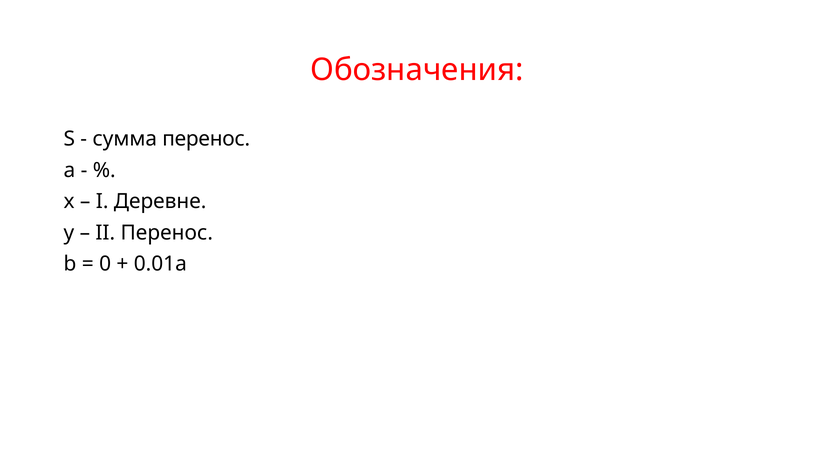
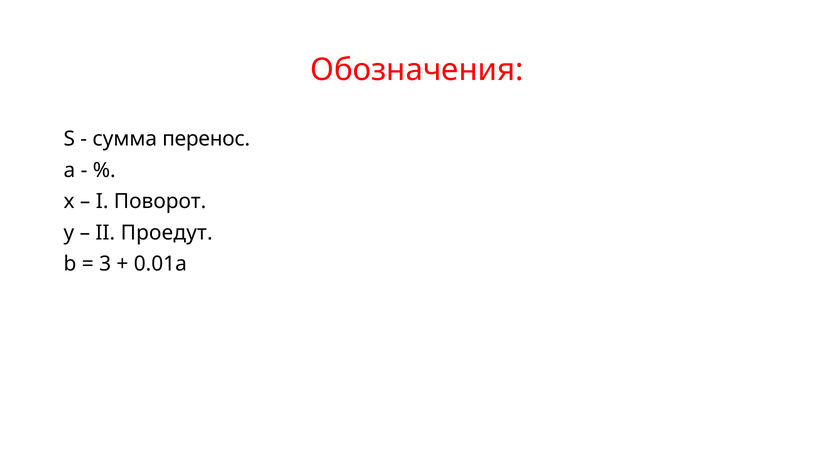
Деревне: Деревне -> Поворот (160, 202)
II Перенос: Перенос -> Проедут (167, 233)
0: 0 -> 3 (105, 264)
